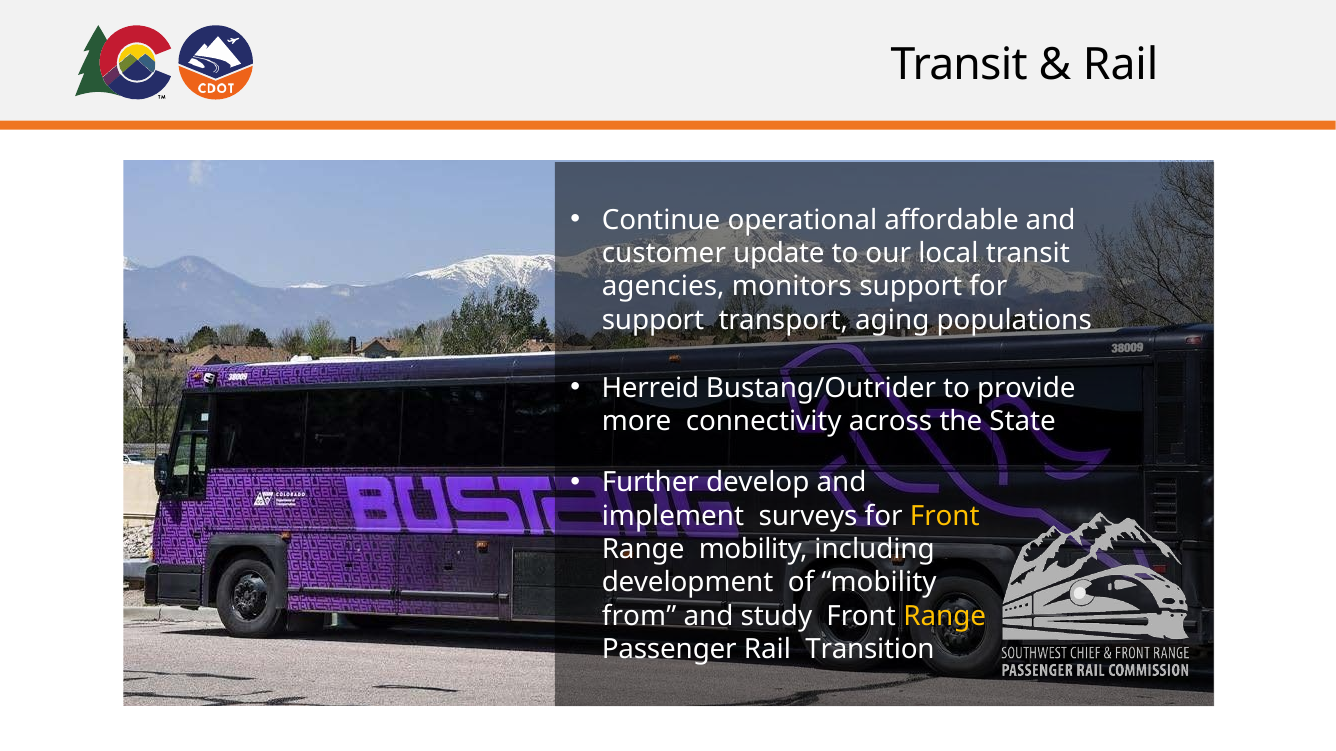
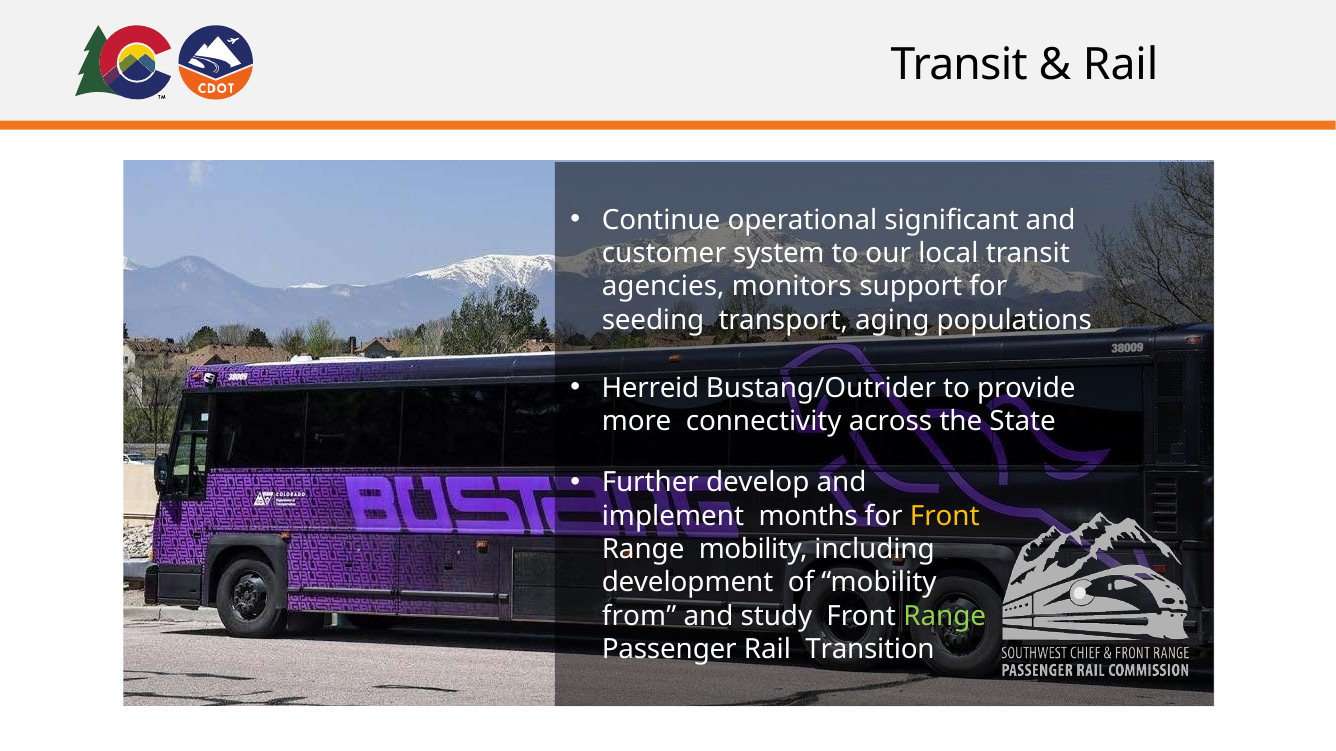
affordable: affordable -> significant (952, 220)
update: update -> system (779, 253)
support: support -> seeding (653, 320)
surveys: surveys -> months (808, 516)
Range colour: yellow -> light green (945, 616)
